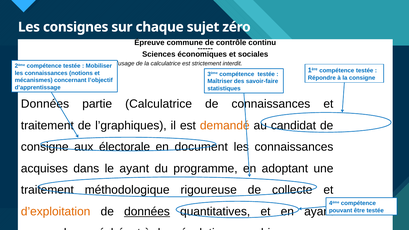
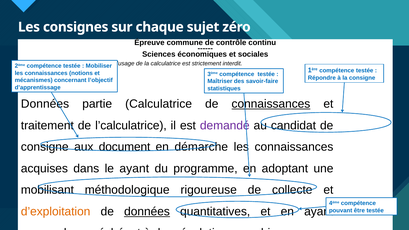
connaissances underline: none -> present (271, 104)
l’graphiques: l’graphiques -> l’calculatrice (131, 126)
demandé colour: orange -> purple (225, 126)
électorale: électorale -> document (125, 147)
document: document -> démarche (201, 147)
traitement: traitement -> mobilisant (47, 190)
